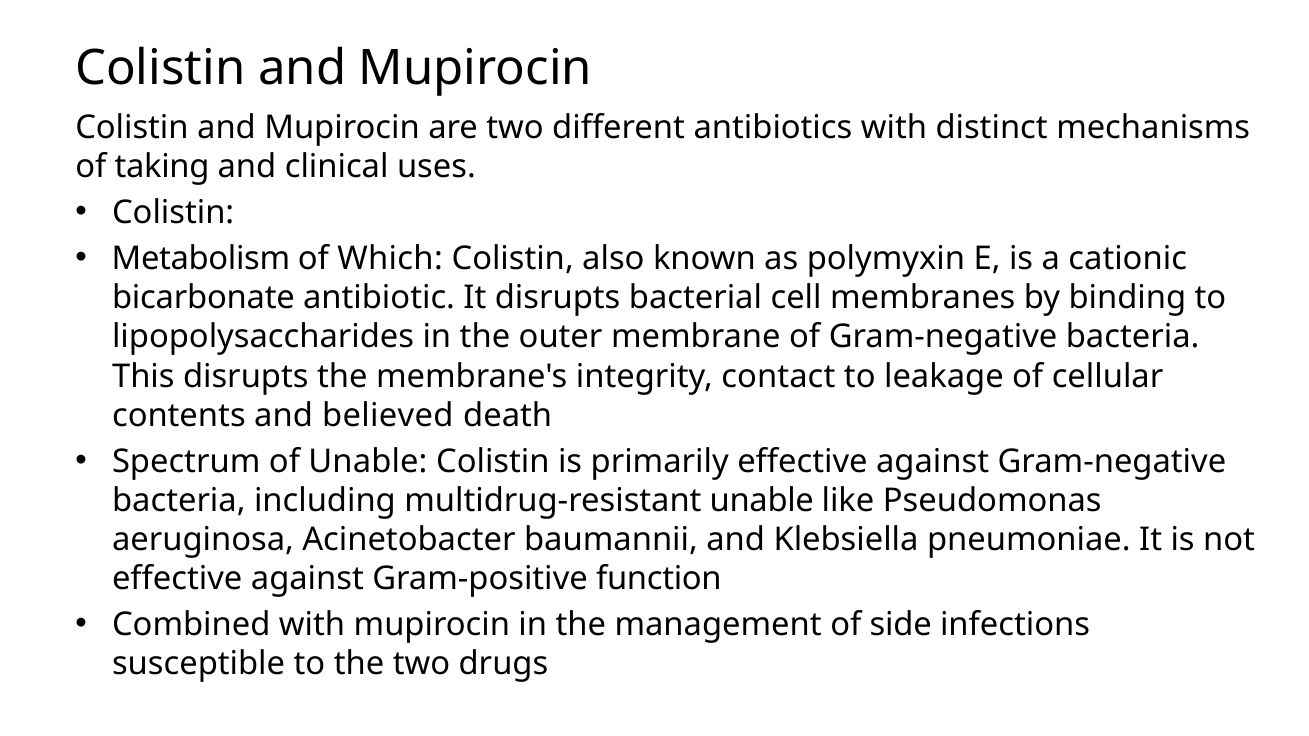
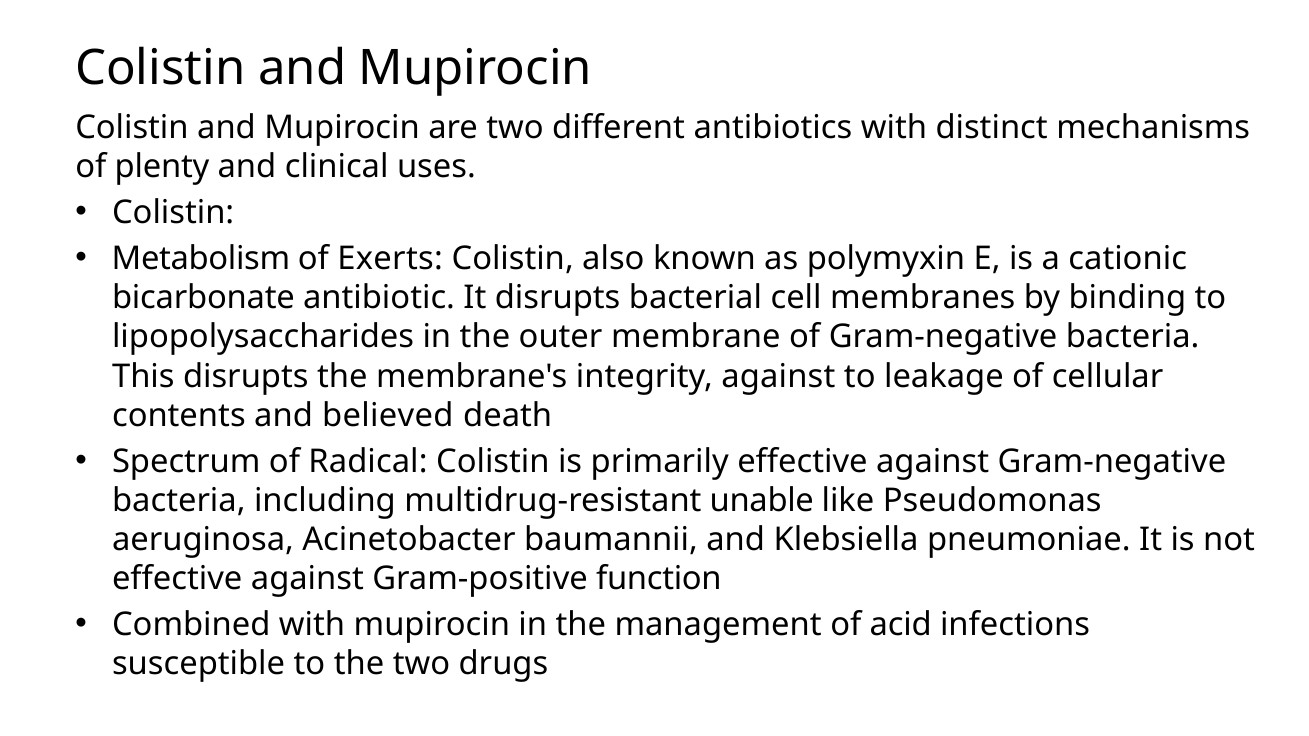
taking: taking -> plenty (162, 167)
Which: Which -> Exerts (390, 259)
integrity contact: contact -> against (778, 376)
of Unable: Unable -> Radical (368, 462)
side: side -> acid (901, 625)
